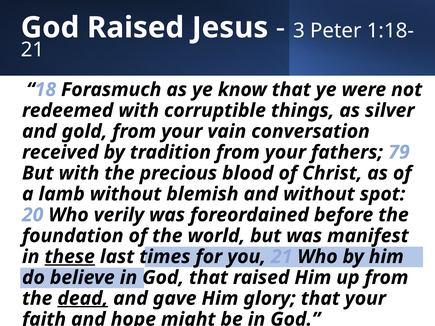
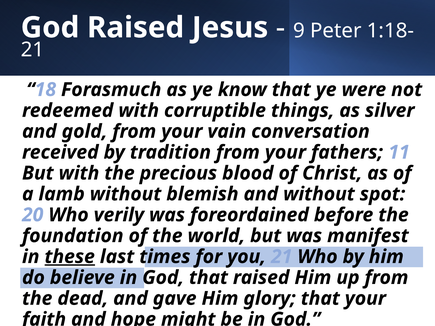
3: 3 -> 9 (299, 31)
79: 79 -> 11 (399, 152)
dead underline: present -> none (83, 299)
